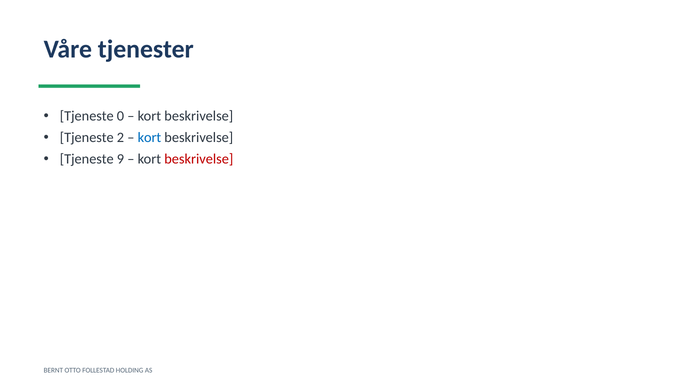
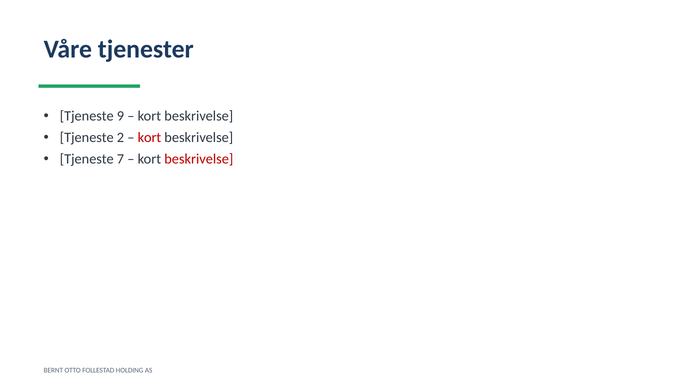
0: 0 -> 9 (120, 116)
kort colour: blue -> red (149, 138)
9: 9 -> 7 (120, 159)
